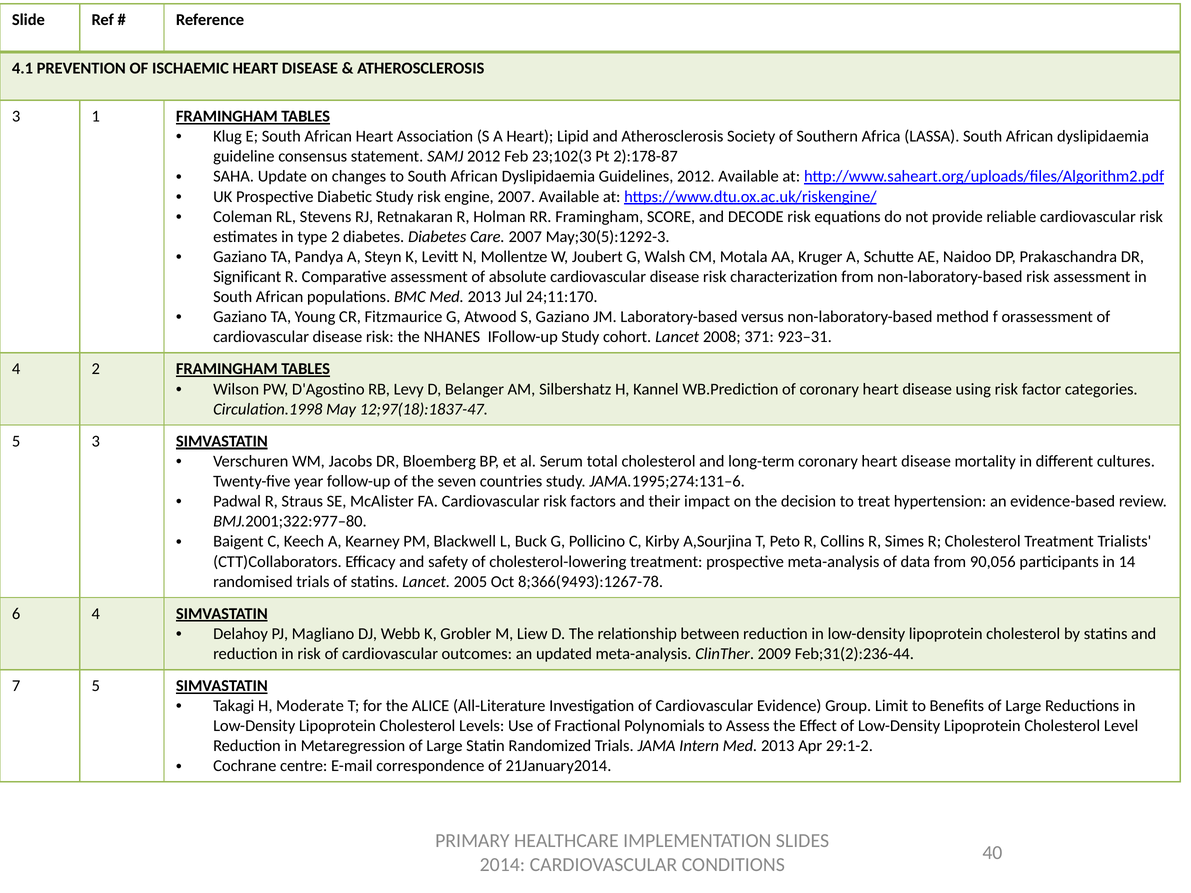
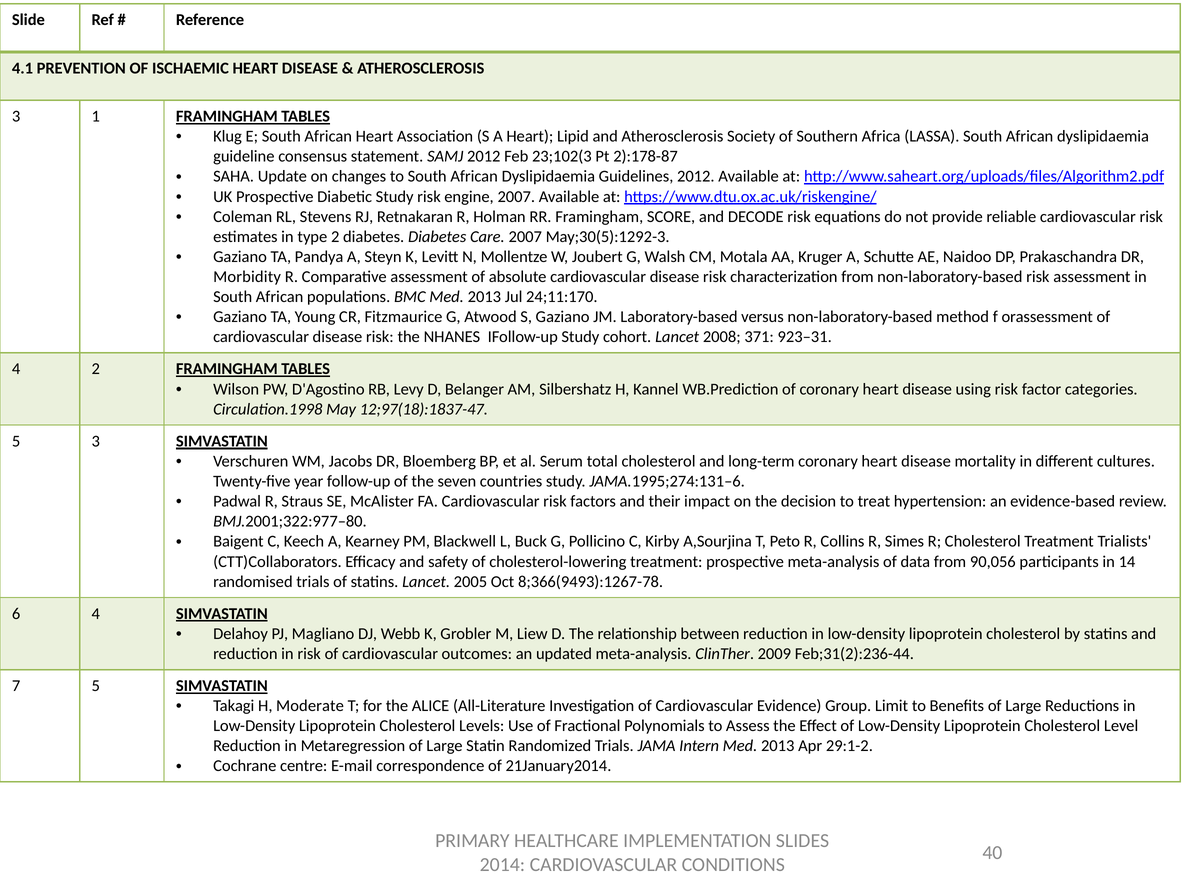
Significant: Significant -> Morbidity (247, 277)
